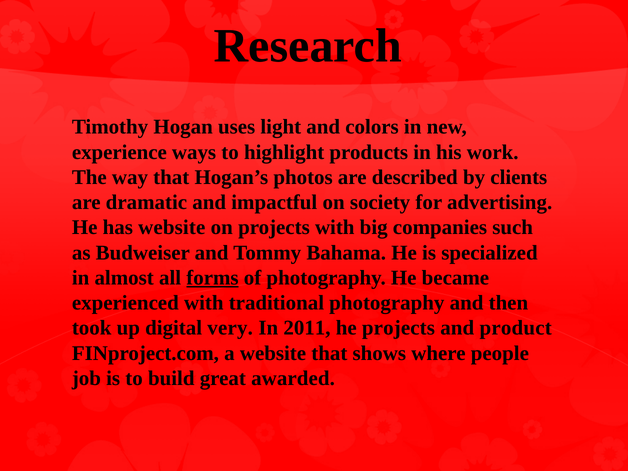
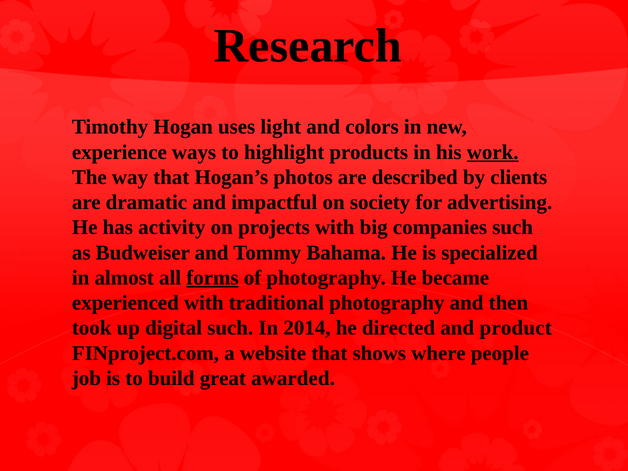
work underline: none -> present (493, 152)
has website: website -> activity (172, 228)
digital very: very -> such (230, 328)
2011: 2011 -> 2014 (307, 328)
he projects: projects -> directed (399, 328)
